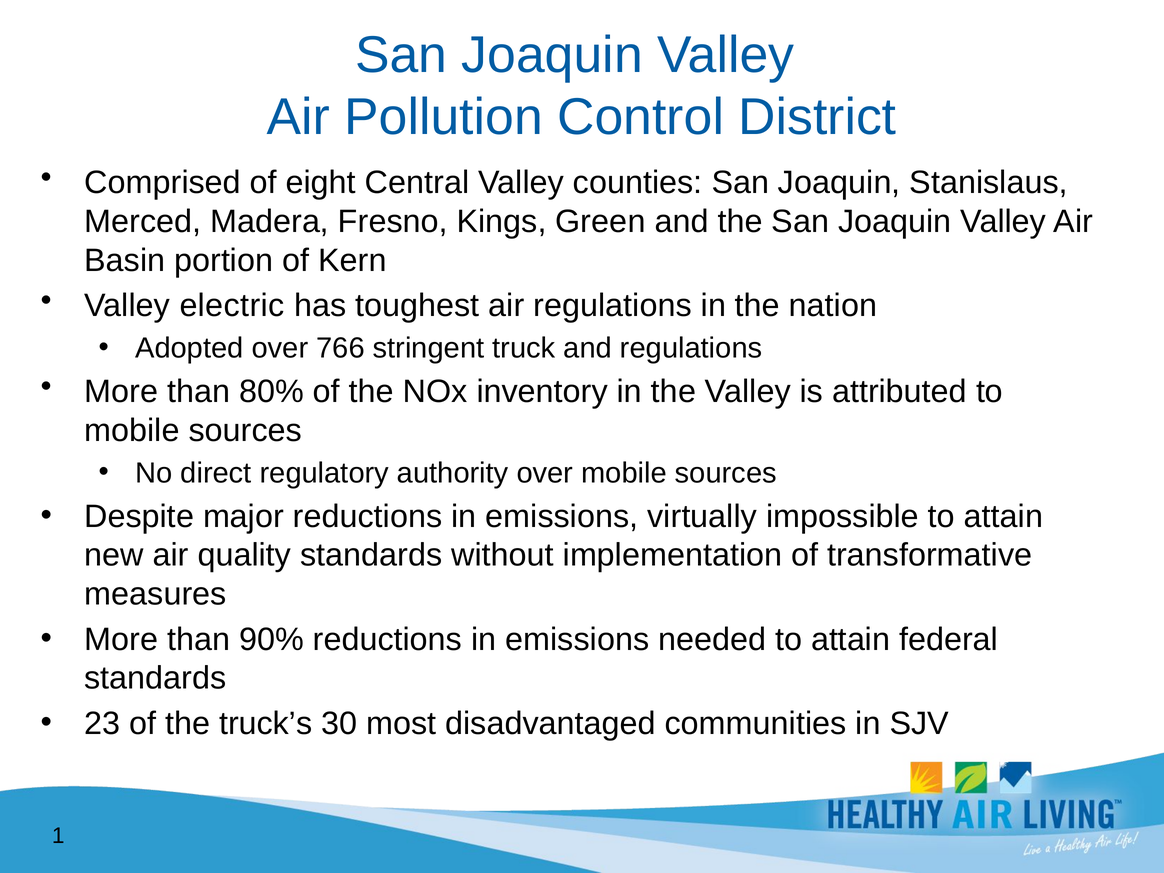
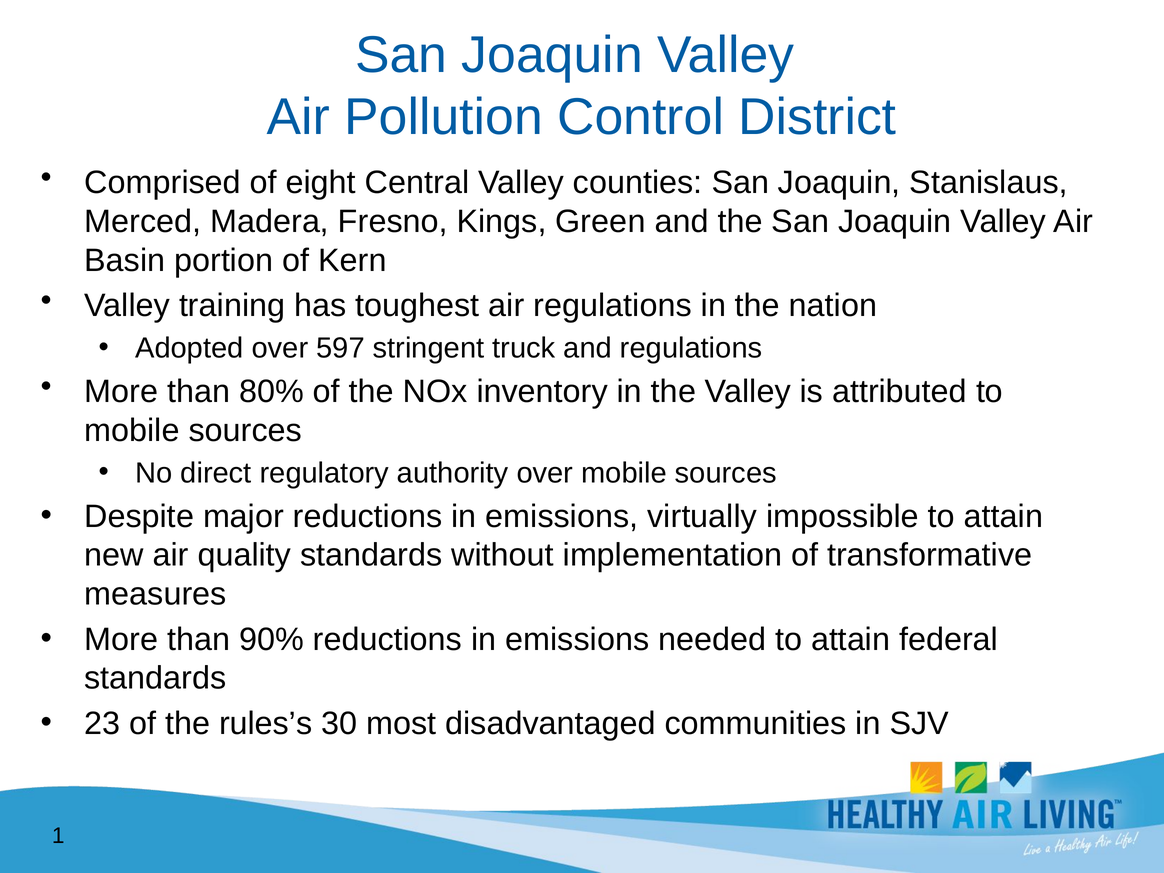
electric: electric -> training (232, 306)
766: 766 -> 597 (340, 348)
truck’s: truck’s -> rules’s (266, 723)
